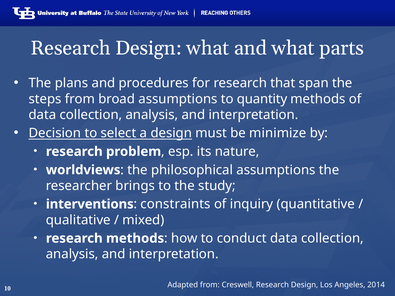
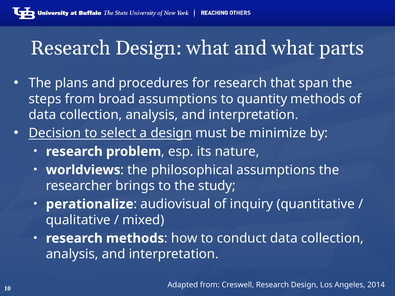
interventions: interventions -> perationalize (90, 204)
constraints: constraints -> audiovisual (176, 204)
